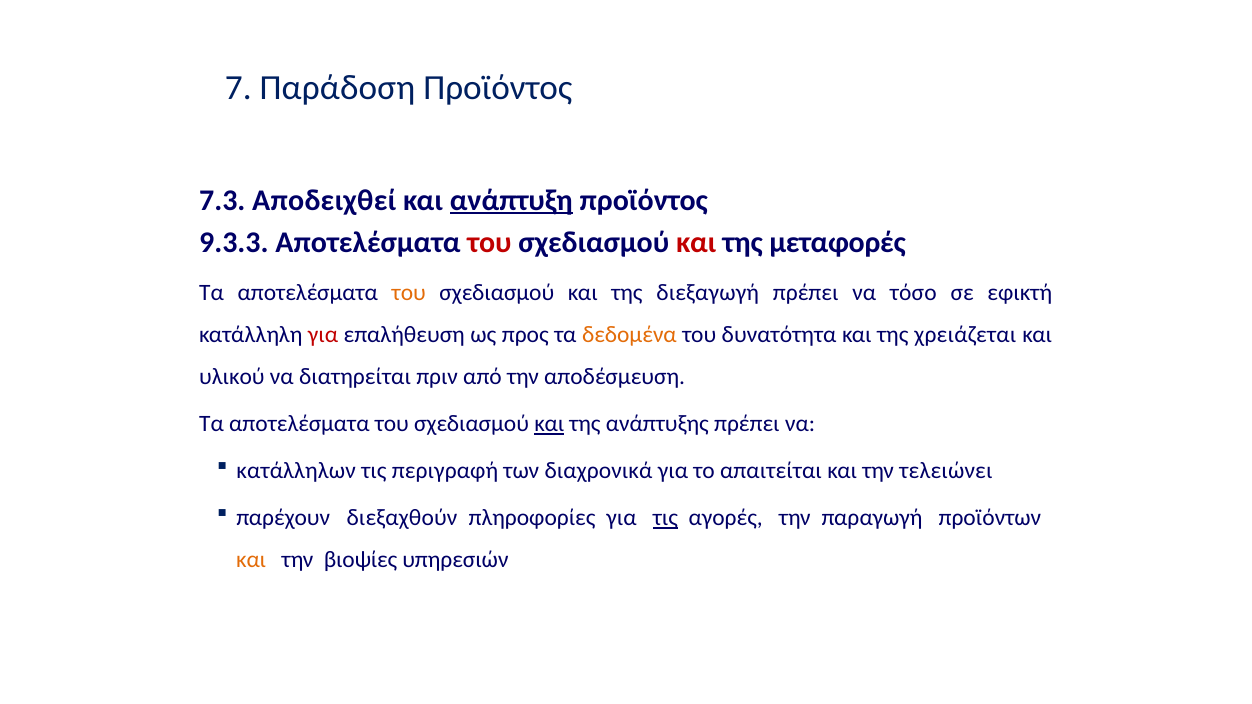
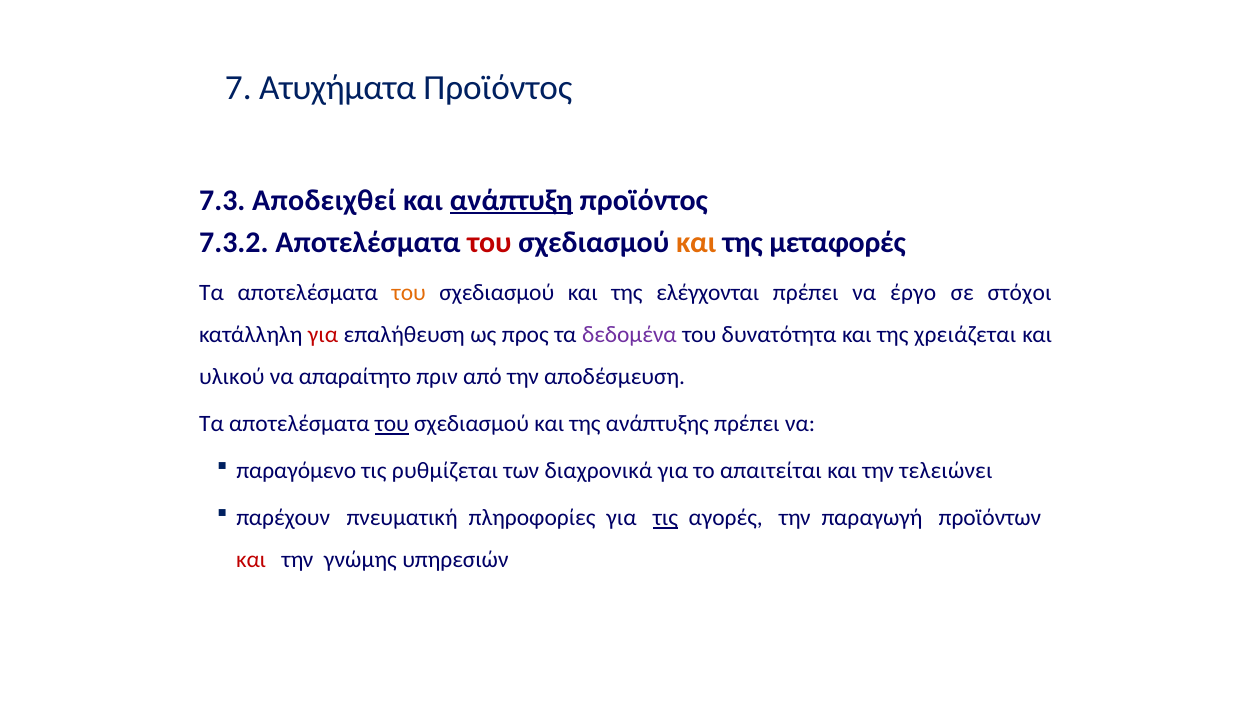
Παράδοση: Παράδοση -> Ατυχήματα (338, 87)
9.3.3: 9.3.3 -> 7.3.2 (234, 242)
και colour: red -> orange (696, 242)
διεξαγωγή: διεξαγωγή -> ελέγχονται (708, 293)
τόσο: τόσο -> έργο (913, 293)
εφικτή: εφικτή -> στόχοι (1020, 293)
δεδομένα colour: orange -> purple (629, 335)
διατηρείται: διατηρείται -> απαραίτητο (355, 377)
του underline: none -> present (392, 424)
και underline: present -> none (549, 424)
κατάλληλων: κατάλληλων -> παραγόμενο (296, 471)
περιγραφή: περιγραφή -> ρυθμίζεται (445, 471)
διεξαχθούν: διεξαχθούν -> πνευματική (402, 518)
και colour: orange -> red (251, 560)
βιοψίες: βιοψίες -> γνώμης (360, 560)
